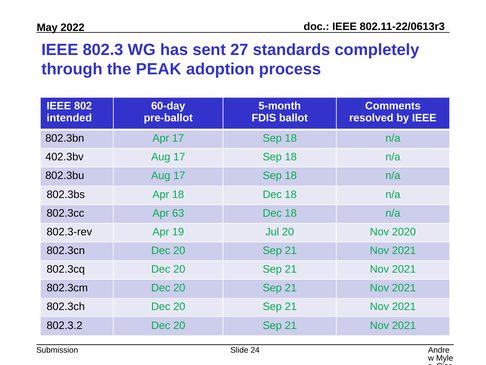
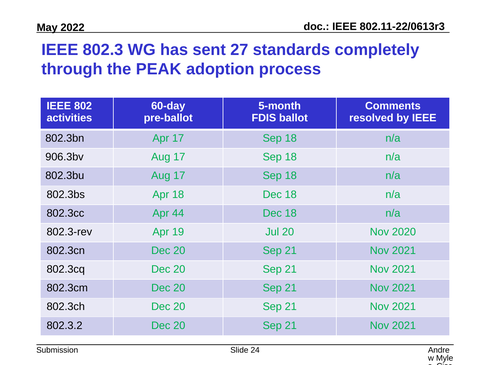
intended: intended -> activities (69, 118)
402.3bv: 402.3bv -> 906.3bv (65, 157)
63: 63 -> 44 (178, 213)
